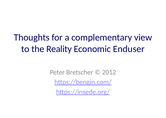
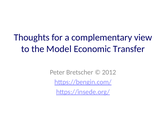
Reality: Reality -> Model (59, 49)
Enduser: Enduser -> Transfer (129, 49)
